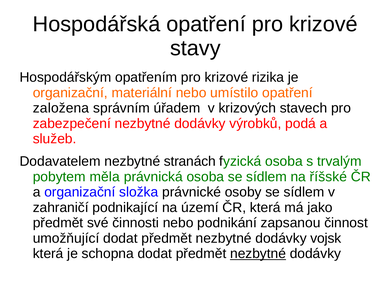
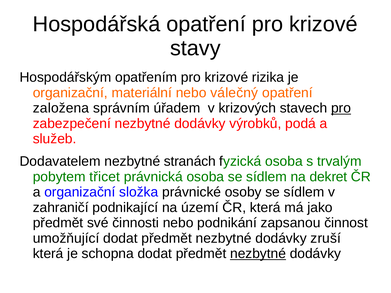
umístilo: umístilo -> válečný (234, 93)
pro underline: none -> present (341, 108)
měla: měla -> třicet (105, 177)
říšské: říšské -> dekret (328, 177)
vojsk: vojsk -> zruší (326, 238)
